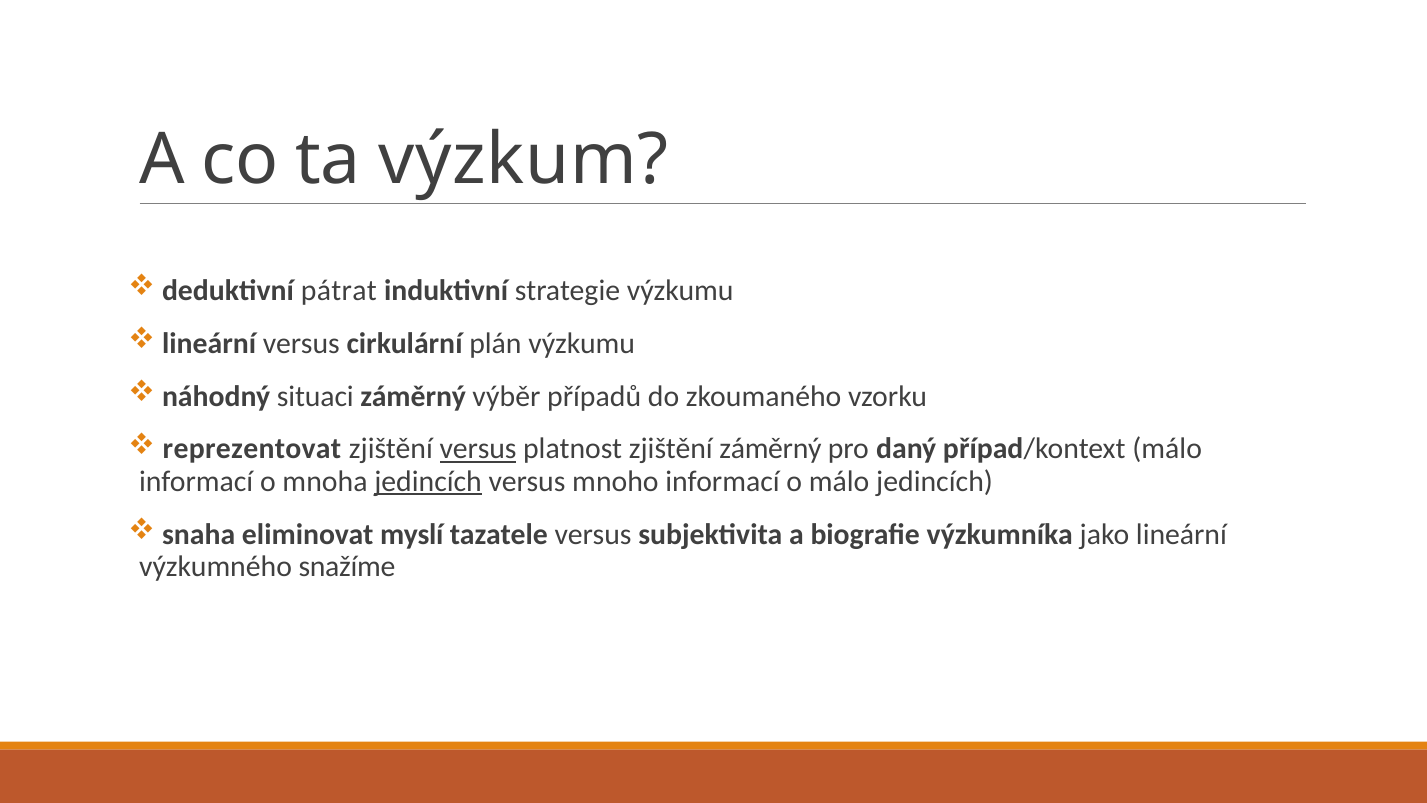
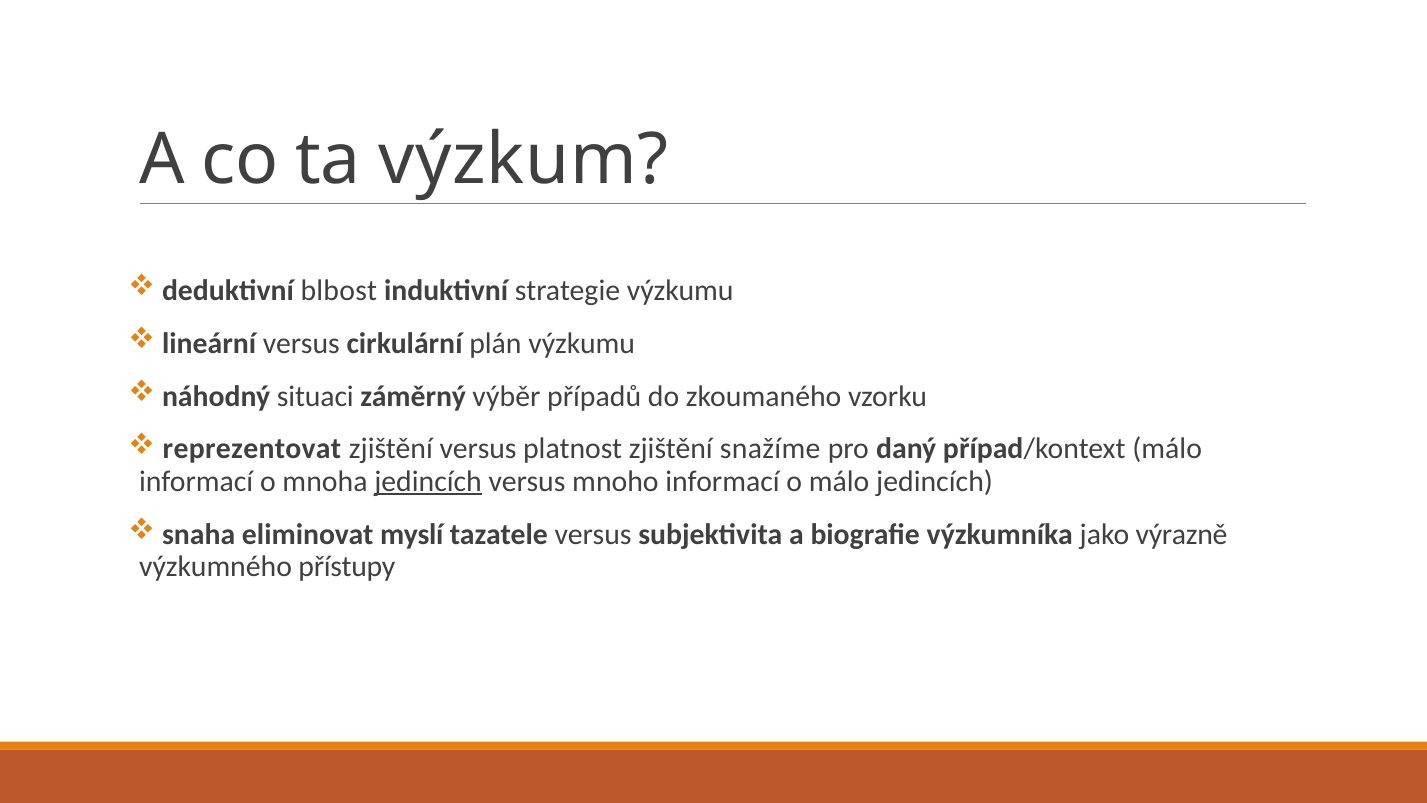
pátrat: pátrat -> blbost (339, 290)
versus underline: present -> none (478, 449)
zjištění záměrný: záměrný -> snažíme (770, 449)
jako lineární: lineární -> výrazně (1182, 534)
snažíme: snažíme -> přístupy (347, 566)
